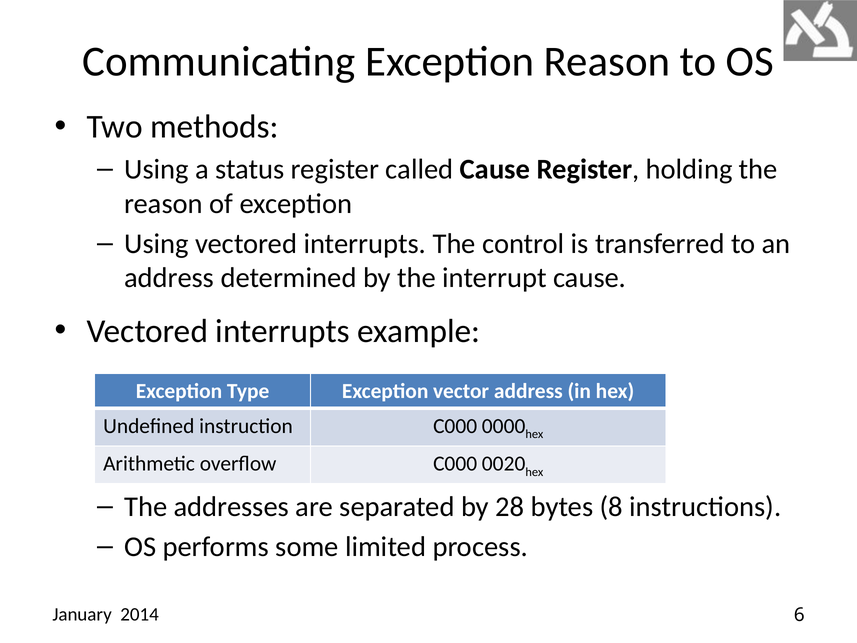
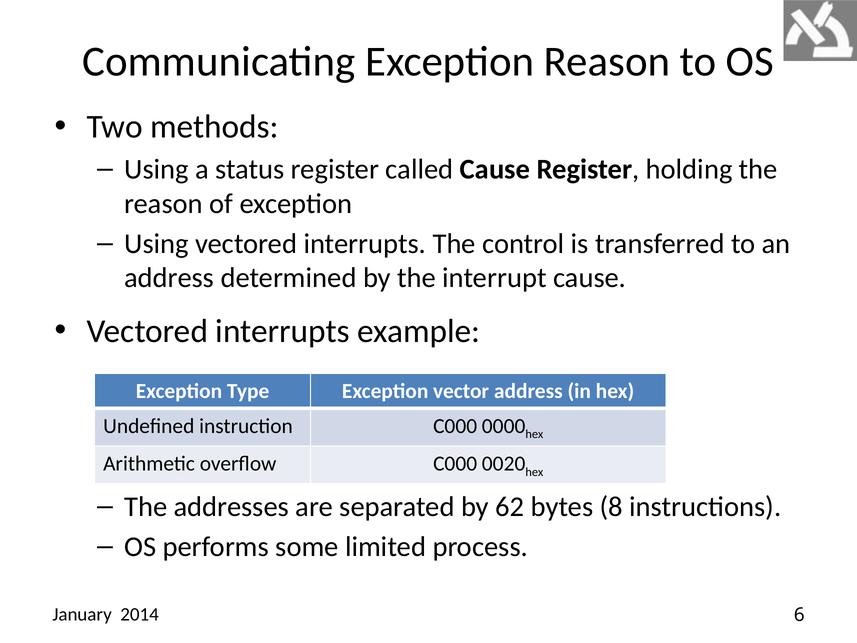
28: 28 -> 62 (510, 507)
